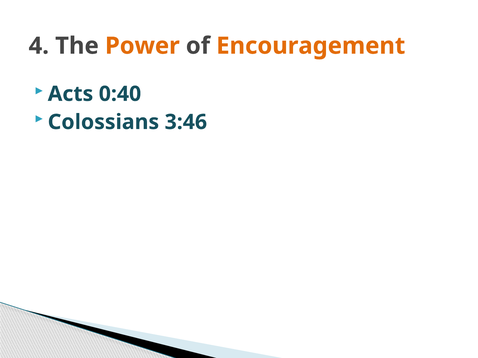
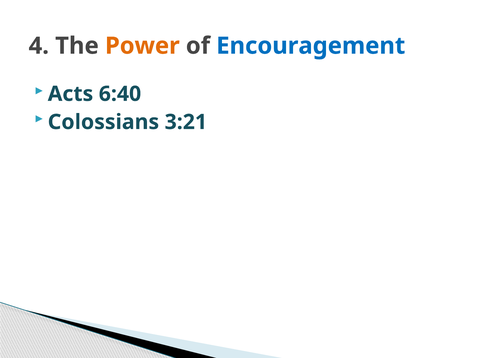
Encouragement colour: orange -> blue (311, 46)
0:40: 0:40 -> 6:40 (120, 94)
3:46: 3:46 -> 3:21 (186, 122)
